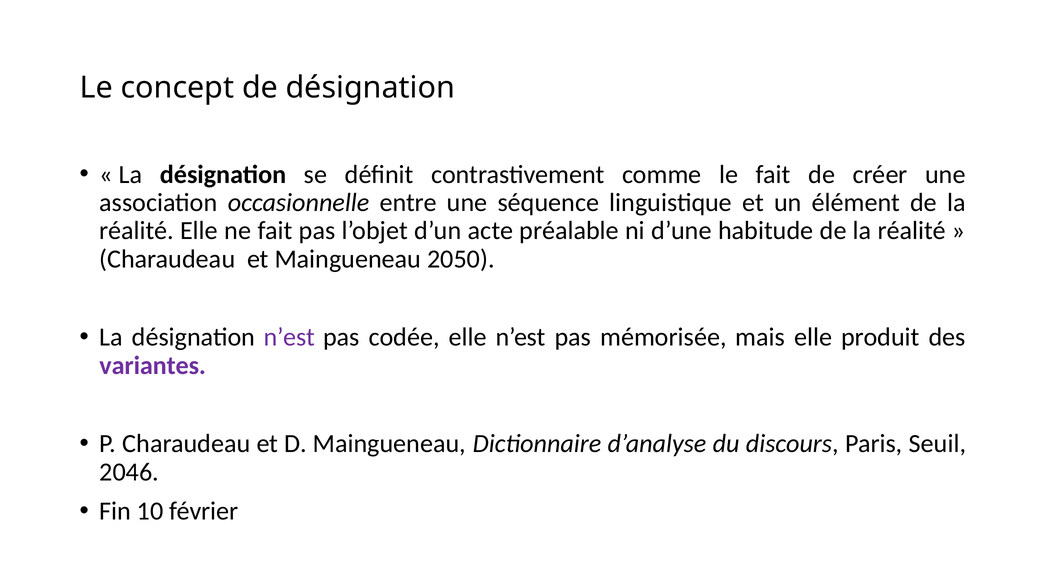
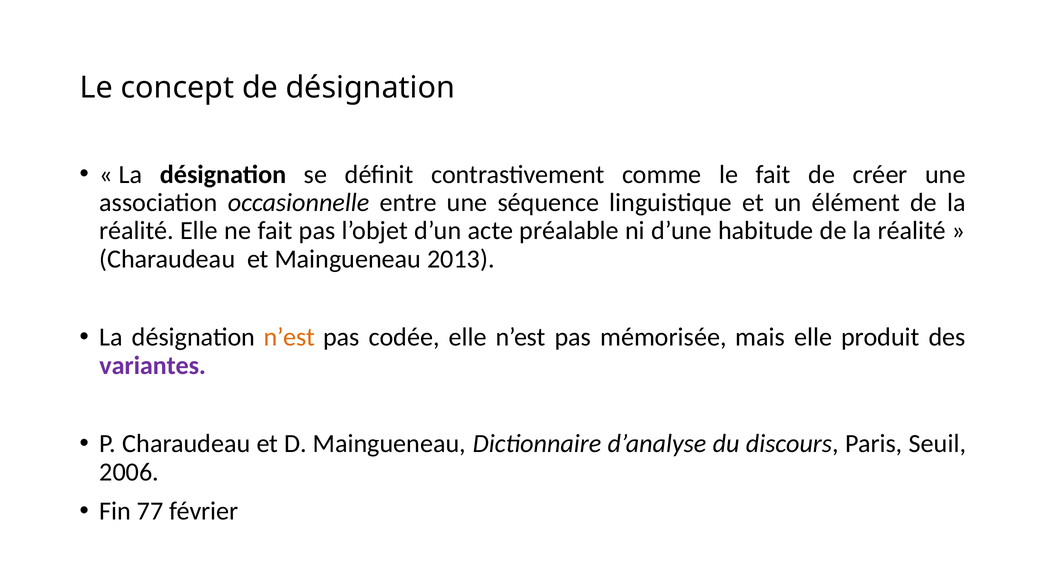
2050: 2050 -> 2013 (461, 259)
n’est colour: purple -> orange (289, 337)
2046: 2046 -> 2006 (129, 472)
10: 10 -> 77 (150, 511)
